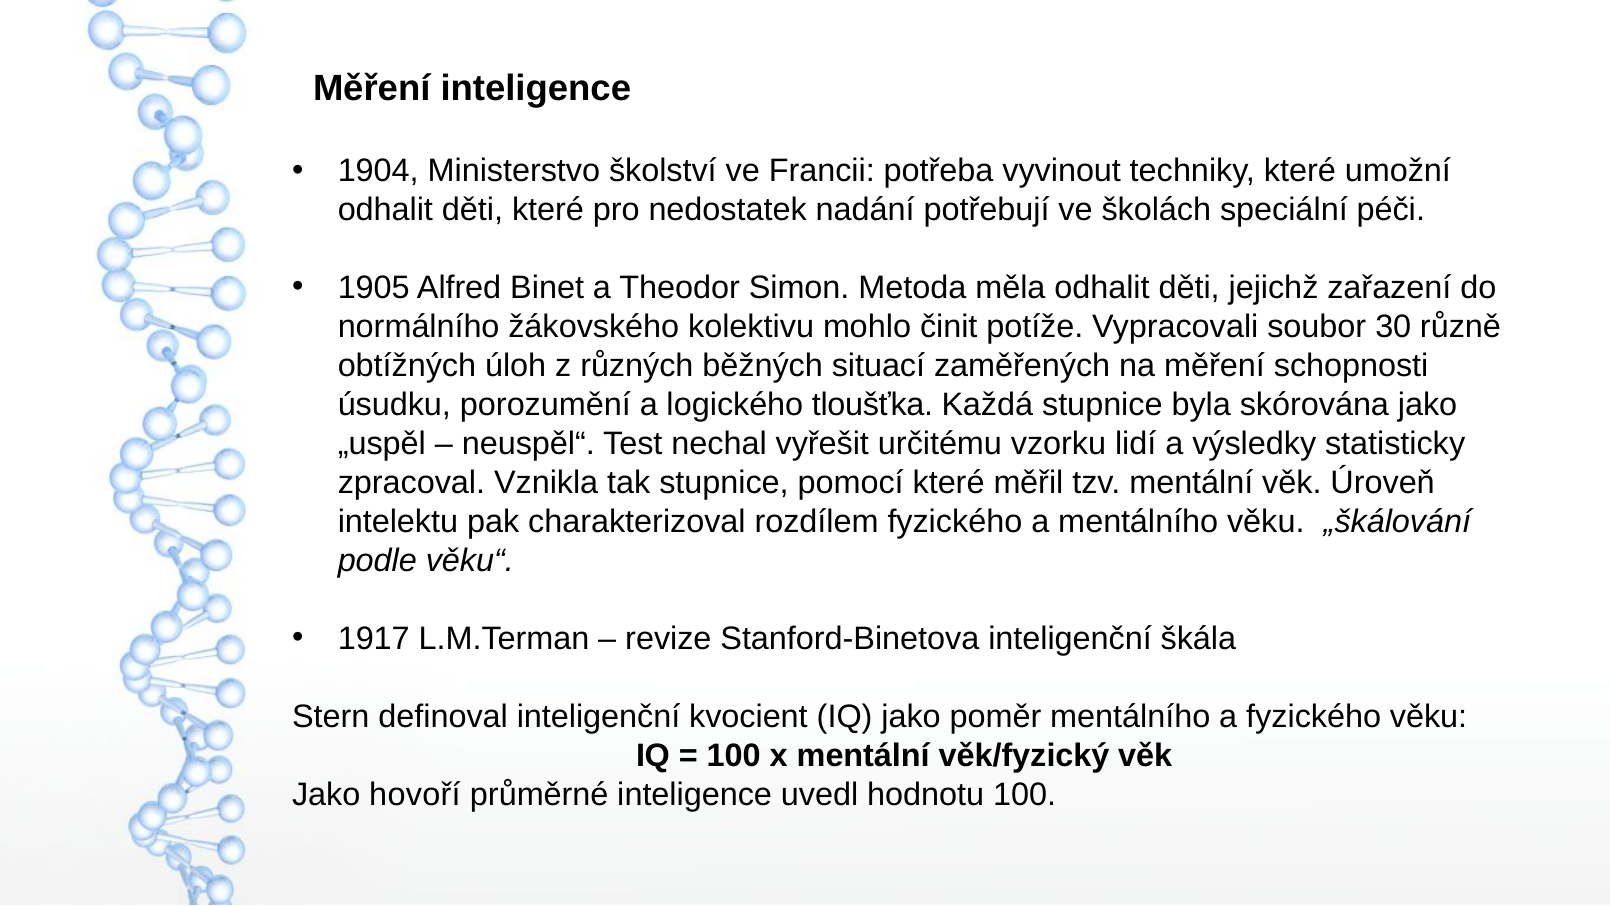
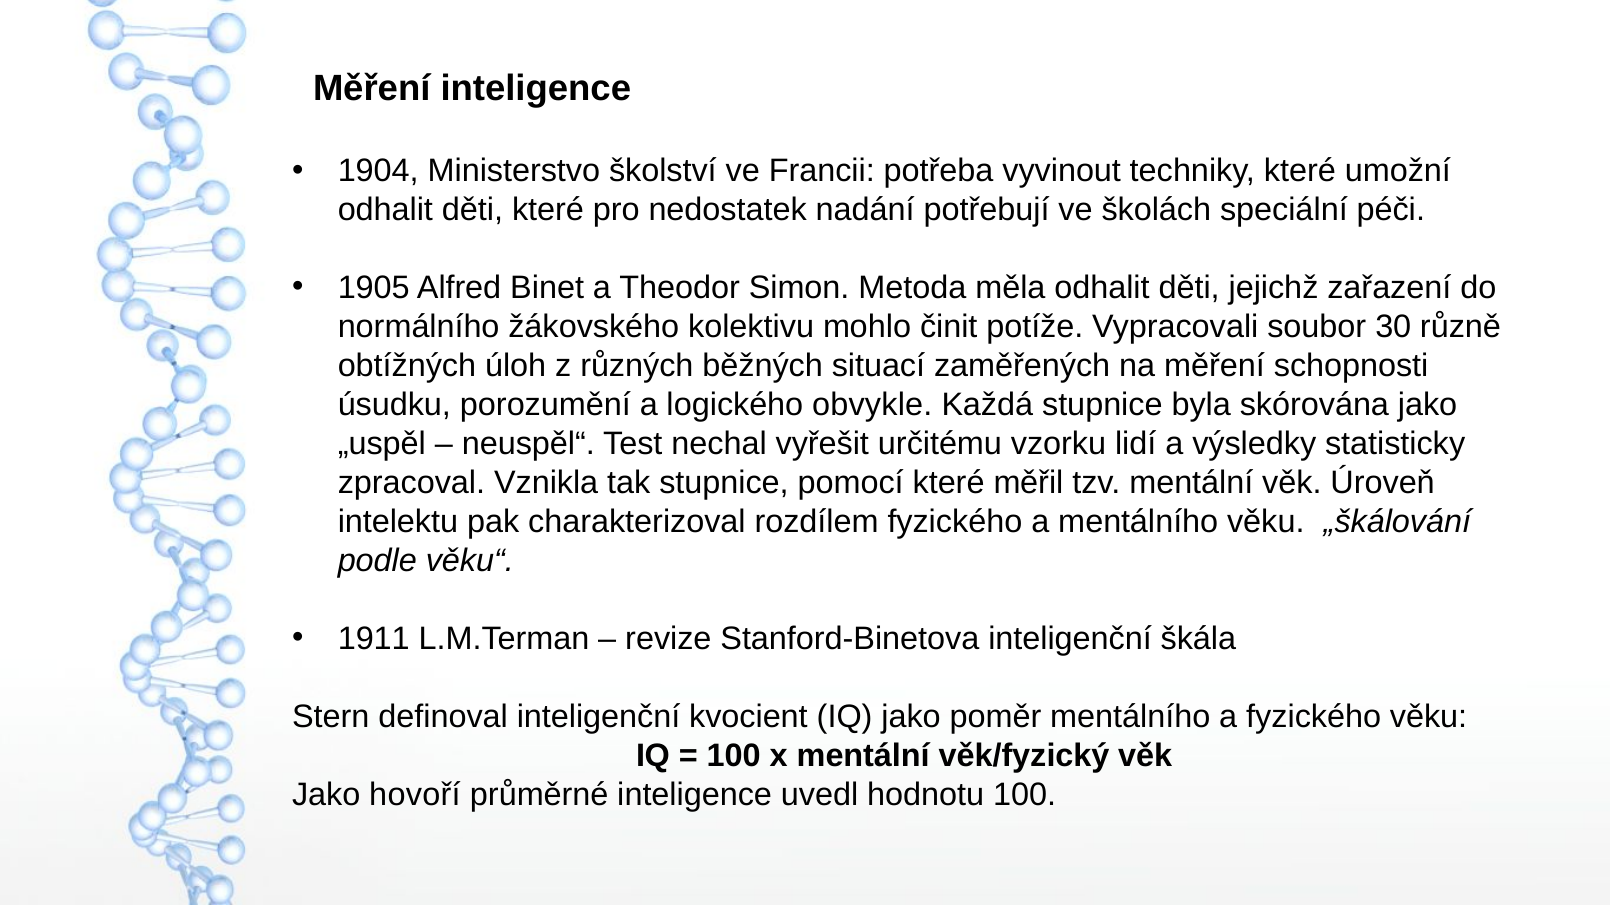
tloušťka: tloušťka -> obvykle (872, 405)
1917: 1917 -> 1911 (374, 638)
